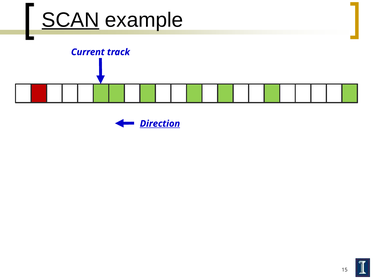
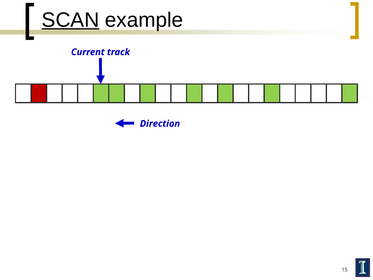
Direction underline: present -> none (160, 124)
